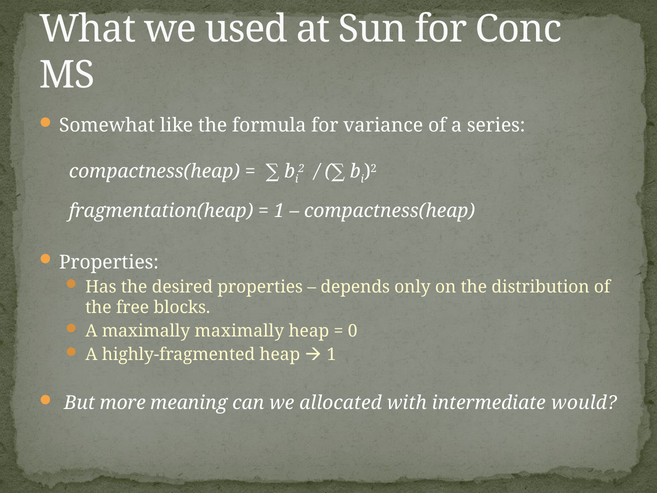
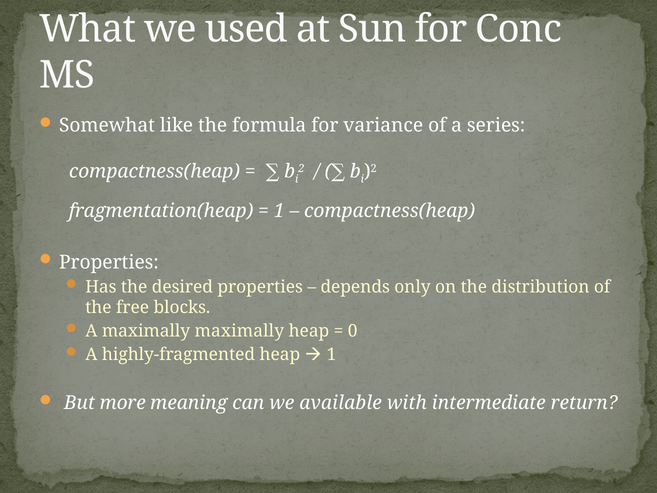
allocated: allocated -> available (340, 403)
would: would -> return (584, 403)
